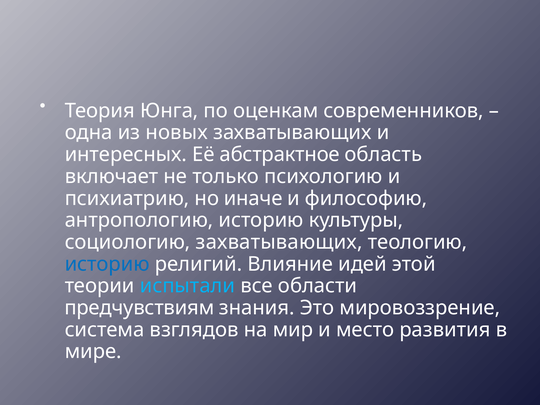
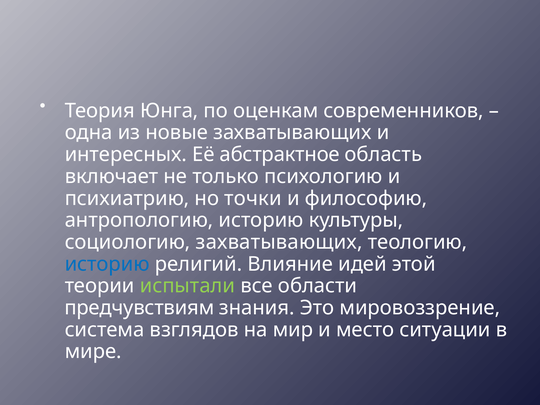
новых: новых -> новые (177, 133)
иначе: иначе -> точки (253, 198)
испытали colour: light blue -> light green (187, 286)
развития: развития -> ситуации (445, 330)
